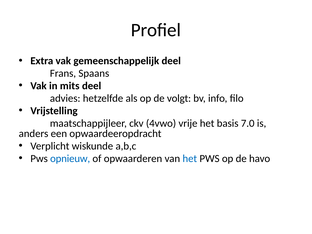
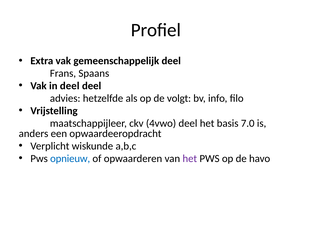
in mits: mits -> deel (70, 86)
4vwo vrije: vrije -> deel (188, 123)
het colour: blue -> purple (190, 159)
